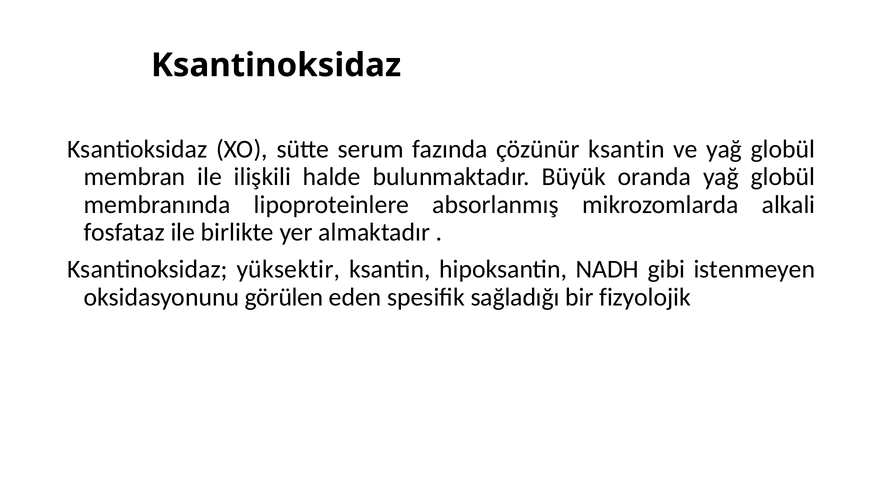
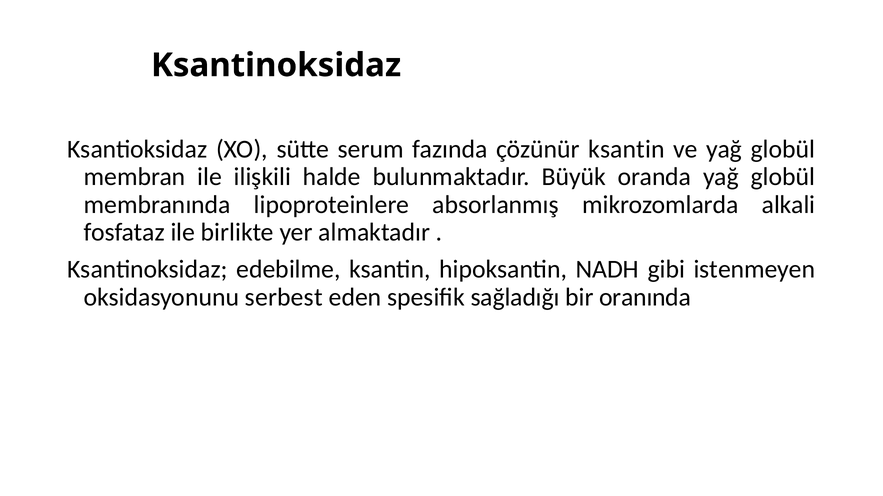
yüksektir: yüksektir -> edebilme (288, 270)
görülen: görülen -> serbest (284, 298)
fizyolojik: fizyolojik -> oranında (645, 298)
